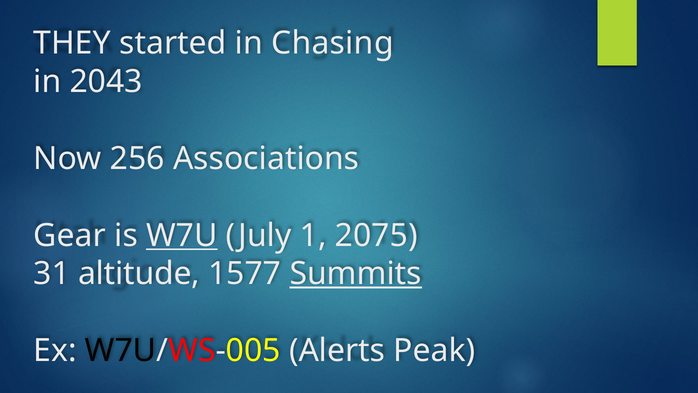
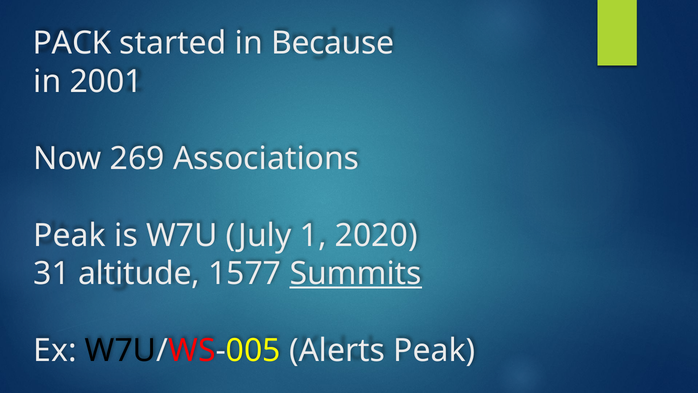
THEY: THEY -> PACK (72, 43)
Chasing: Chasing -> Because (333, 43)
2043: 2043 -> 2001 (106, 82)
256: 256 -> 269 (137, 159)
Gear: Gear -> Peak (70, 235)
W7U underline: present -> none (182, 235)
2075: 2075 -> 2020 (376, 235)
